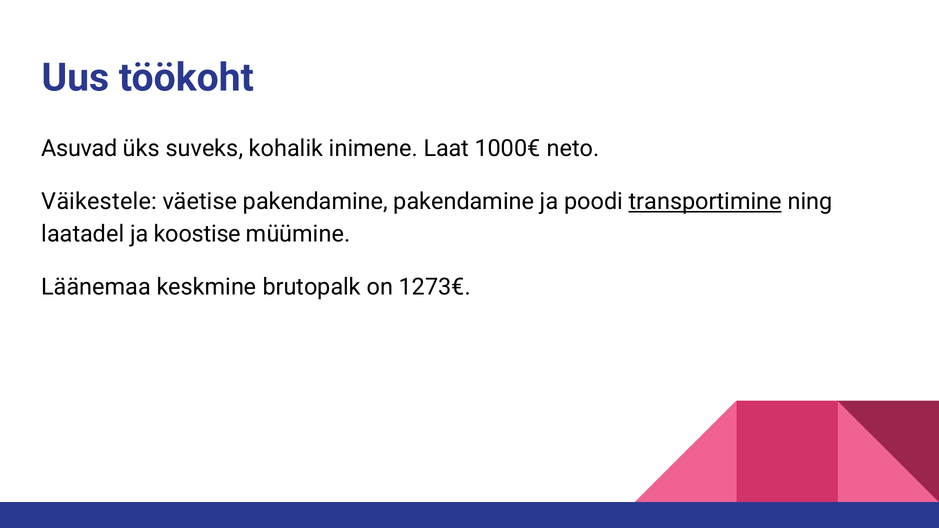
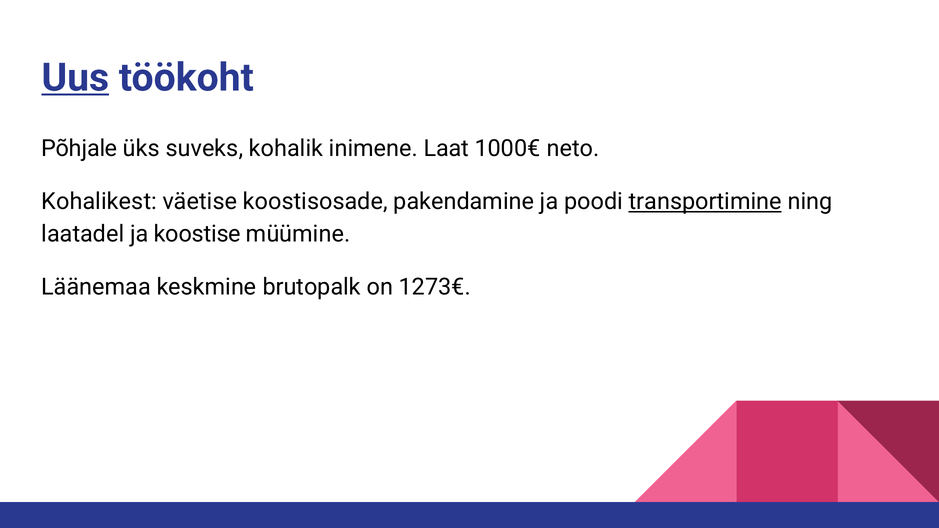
Uus underline: none -> present (75, 78)
Asuvad: Asuvad -> Põhjale (79, 148)
Väikestele: Väikestele -> Kohalikest (99, 202)
väetise pakendamine: pakendamine -> koostisosade (315, 202)
